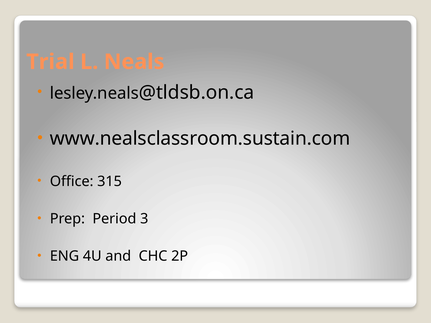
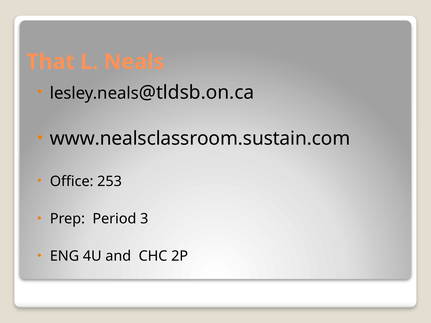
Trial: Trial -> That (50, 62)
315: 315 -> 253 (110, 182)
